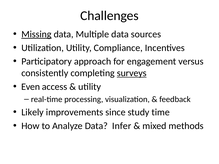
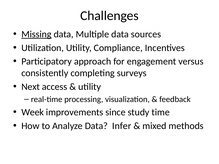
surveys underline: present -> none (132, 73)
Even: Even -> Next (31, 87)
Likely: Likely -> Week (33, 112)
